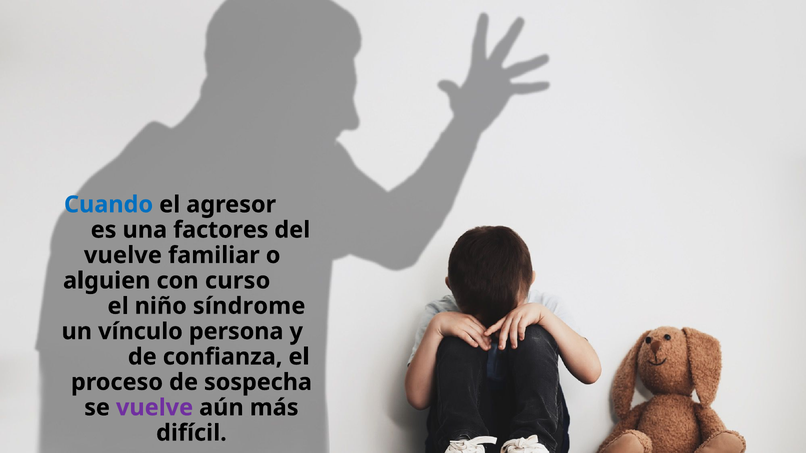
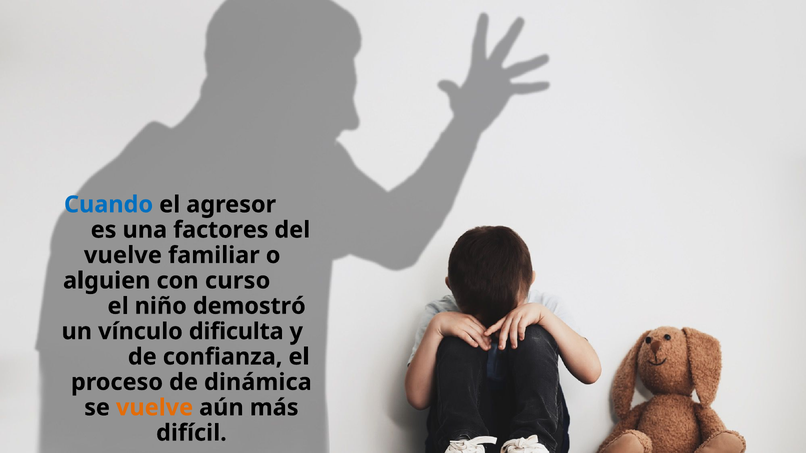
síndrome: síndrome -> demostró (249, 306)
persona: persona -> dificulta (236, 332)
sospecha: sospecha -> dinámica (258, 382)
vuelve colour: purple -> orange (155, 408)
